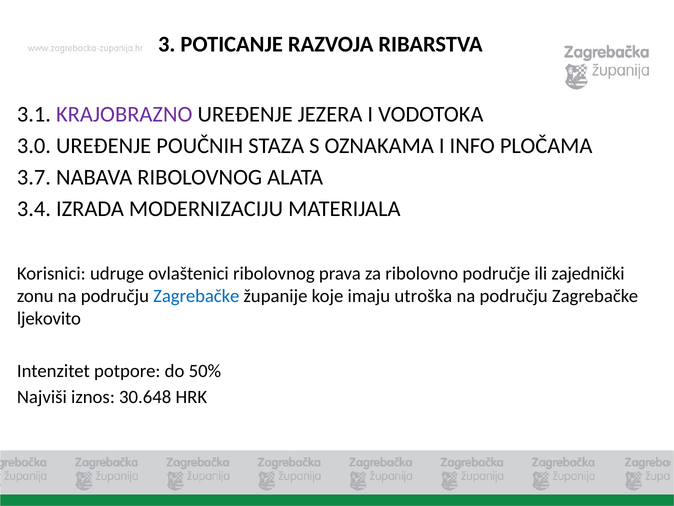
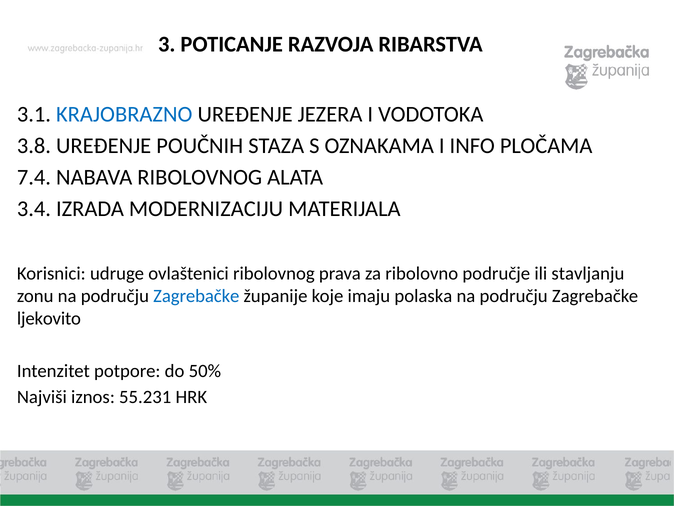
KRAJOBRAZNO colour: purple -> blue (124, 114)
3.0: 3.0 -> 3.8 (34, 146)
3.7: 3.7 -> 7.4 (34, 177)
zajednički: zajednički -> stavljanju (588, 273)
utroška: utroška -> polaska (423, 296)
30.648: 30.648 -> 55.231 (145, 397)
